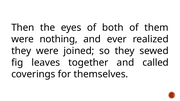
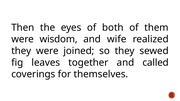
nothing: nothing -> wisdom (59, 39)
ever: ever -> wife (117, 39)
